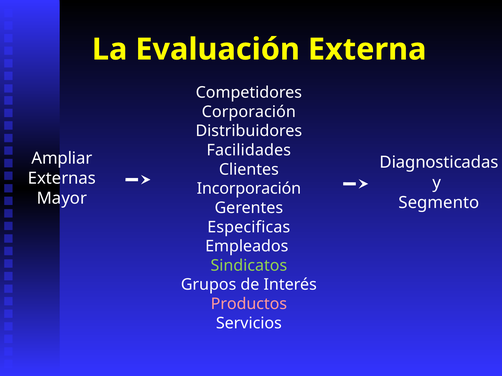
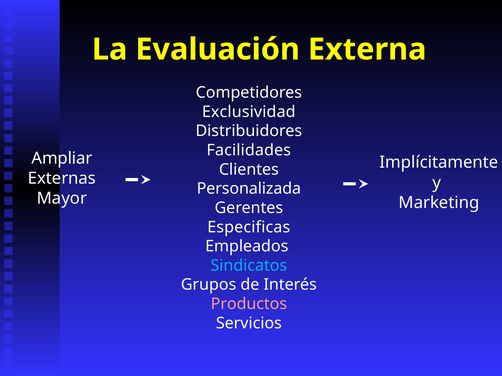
Corporación: Corporación -> Exclusividad (249, 112)
Diagnosticadas: Diagnosticadas -> Implícitamente (439, 163)
Incorporación: Incorporación -> Personalizada (249, 189)
Segmento: Segmento -> Marketing (439, 203)
Sindicatos colour: light green -> light blue (249, 266)
